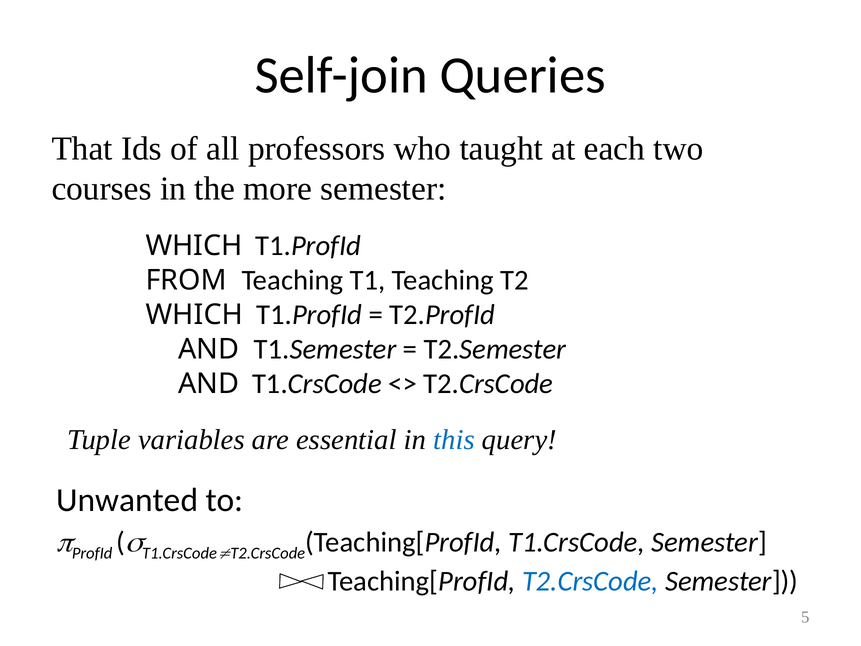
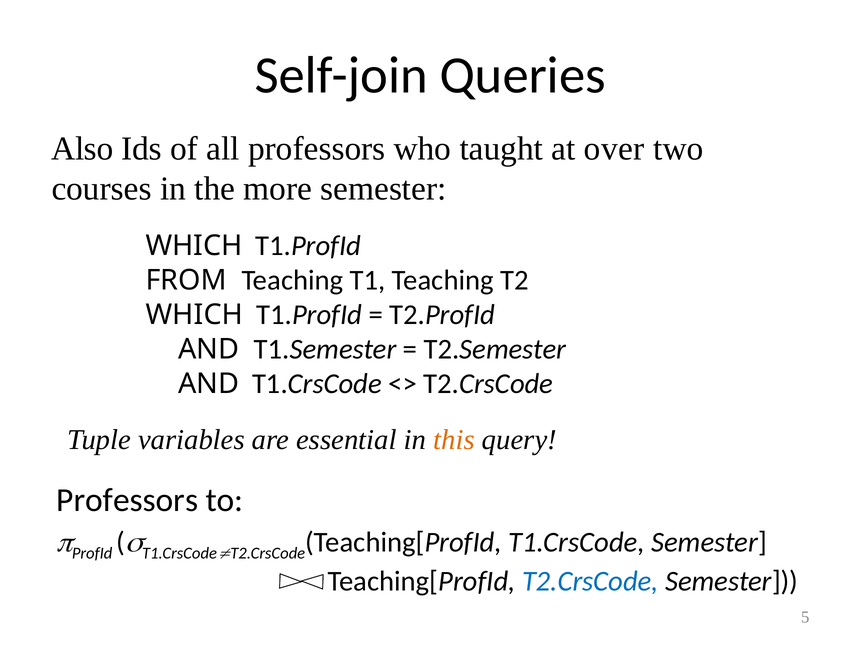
That: That -> Also (82, 149)
each: each -> over (614, 149)
this colour: blue -> orange (454, 440)
Unwanted: Unwanted -> Professors (127, 500)
